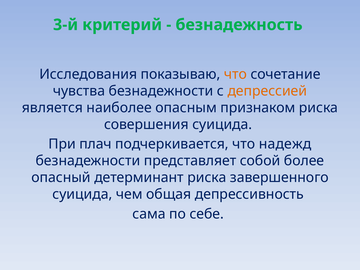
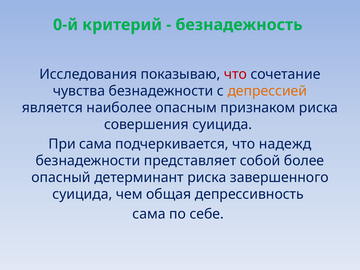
3-й: 3-й -> 0-й (66, 25)
что colour: orange -> red (235, 74)
При плач: плач -> сама (96, 144)
